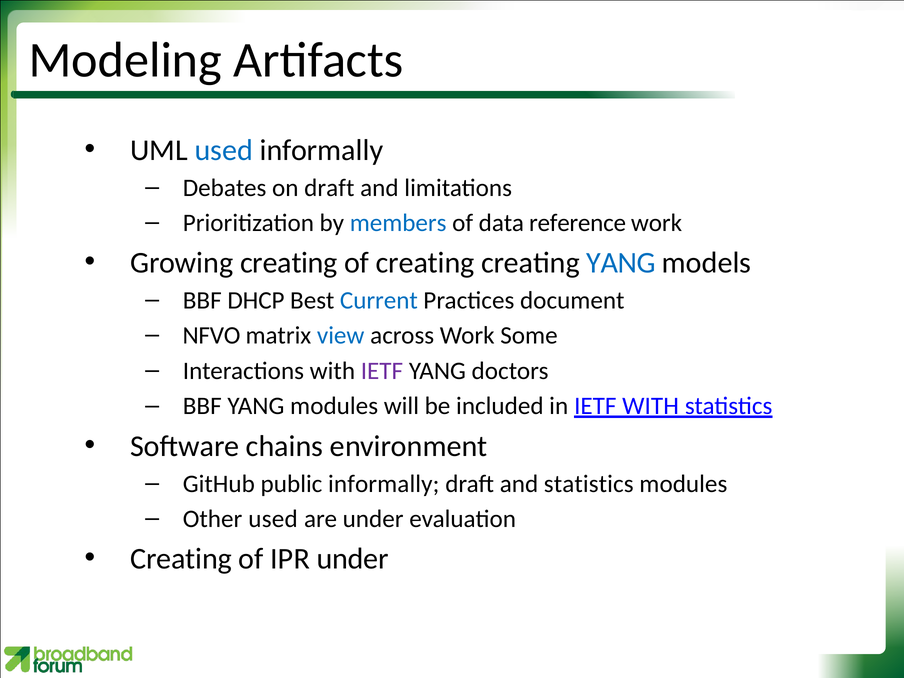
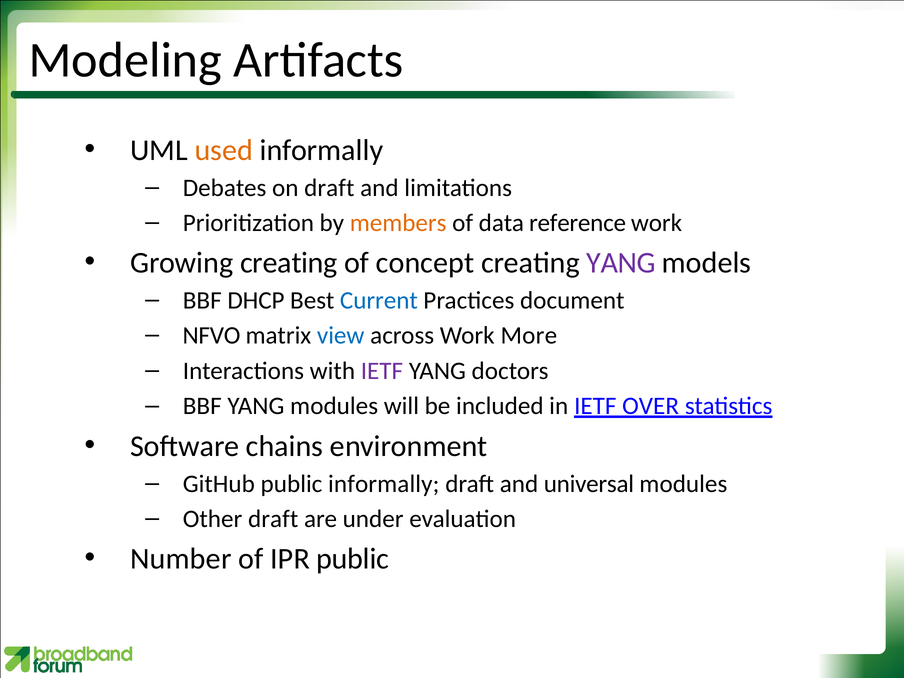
used colour: blue -> orange (224, 150)
members colour: blue -> orange (398, 223)
of creating: creating -> concept (425, 263)
YANG colour: blue -> purple (621, 263)
Some: Some -> More (529, 336)
IETF WITH: WITH -> OVER (651, 406)
and statistics: statistics -> universal (589, 484)
Other used: used -> draft (273, 519)
Creating: Creating -> Number (181, 559)
IPR under: under -> public (353, 559)
